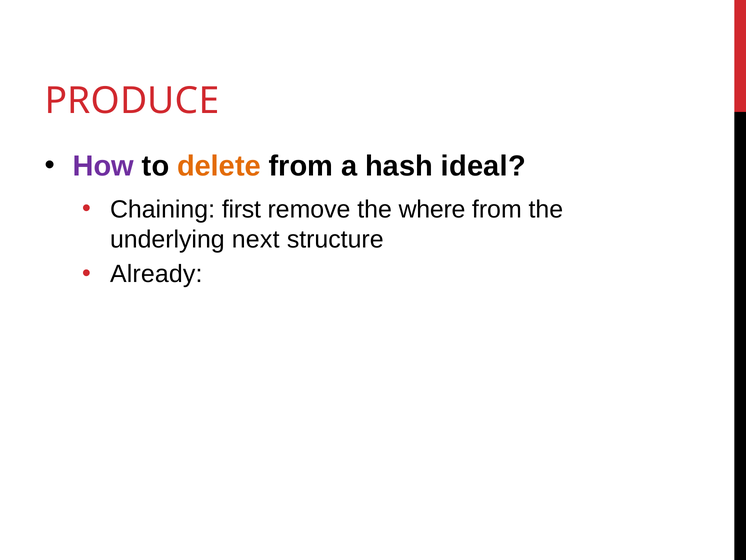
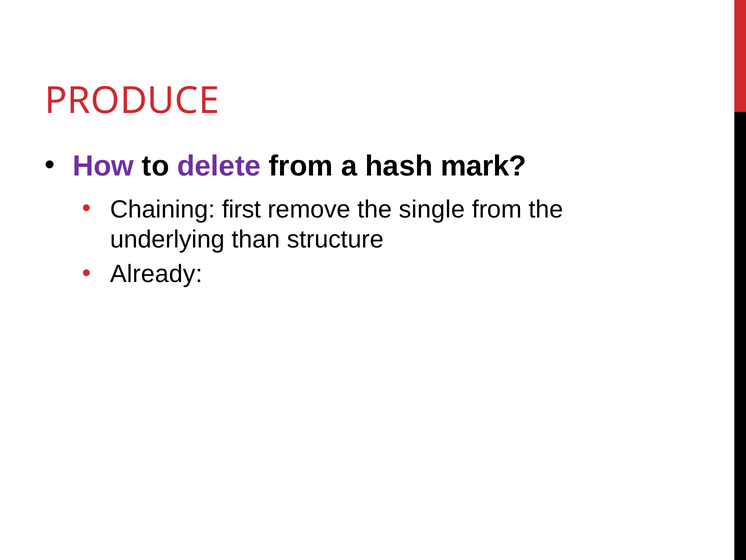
delete colour: orange -> purple (219, 166)
ideal: ideal -> mark (484, 166)
where: where -> single (432, 209)
next: next -> than (256, 239)
